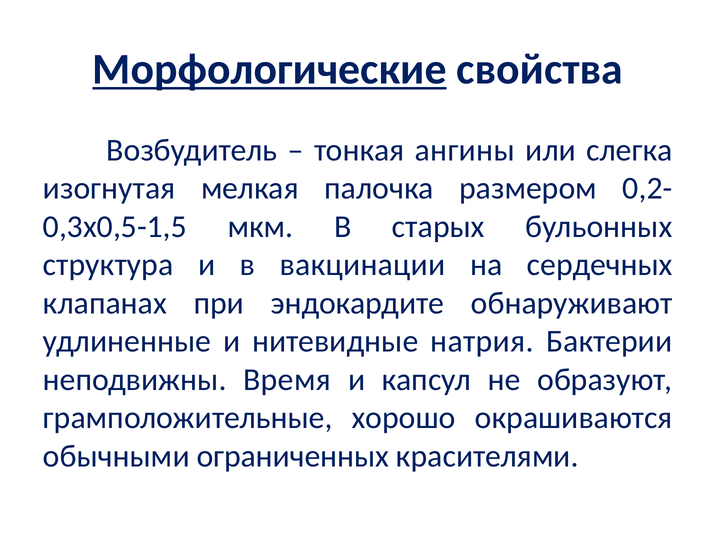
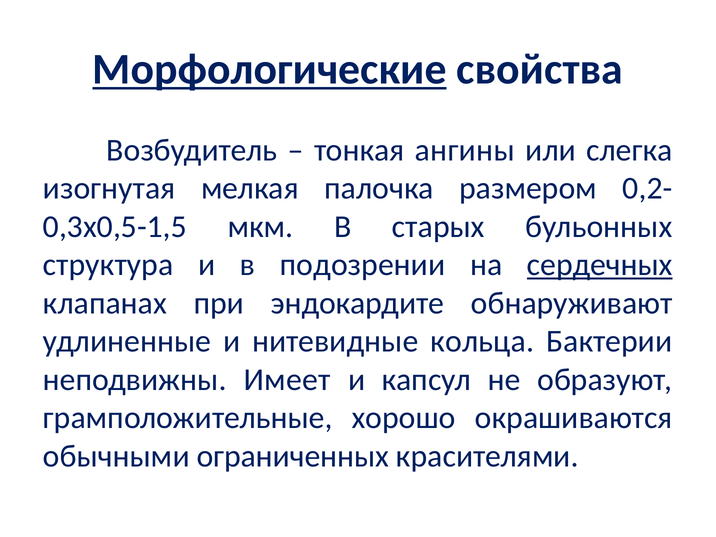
вакцинации: вакцинации -> подозрении (363, 265)
сердечных underline: none -> present (600, 265)
натрия: натрия -> кольца (482, 341)
Время: Время -> Имеет (287, 380)
